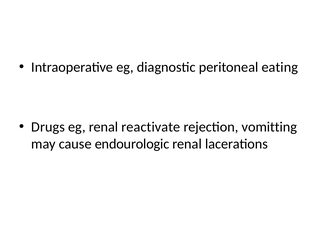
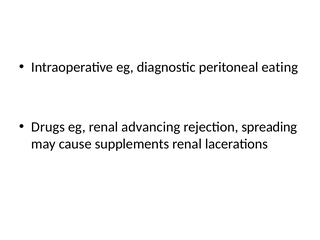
reactivate: reactivate -> advancing (151, 127)
vomitting: vomitting -> spreading (269, 127)
endourologic: endourologic -> supplements (132, 144)
